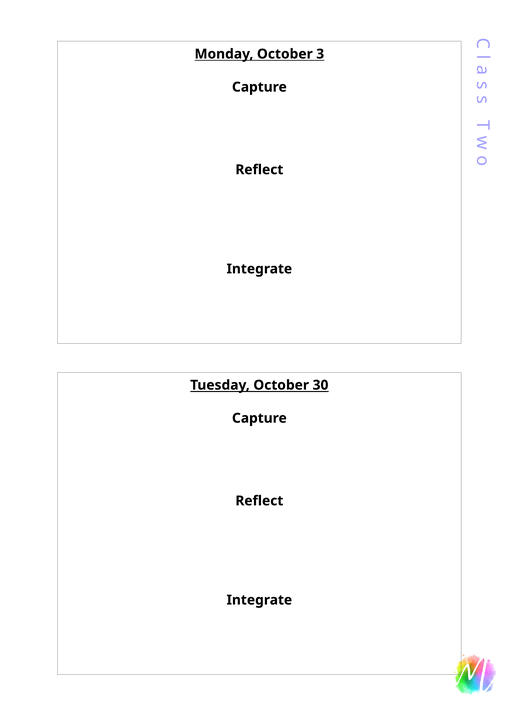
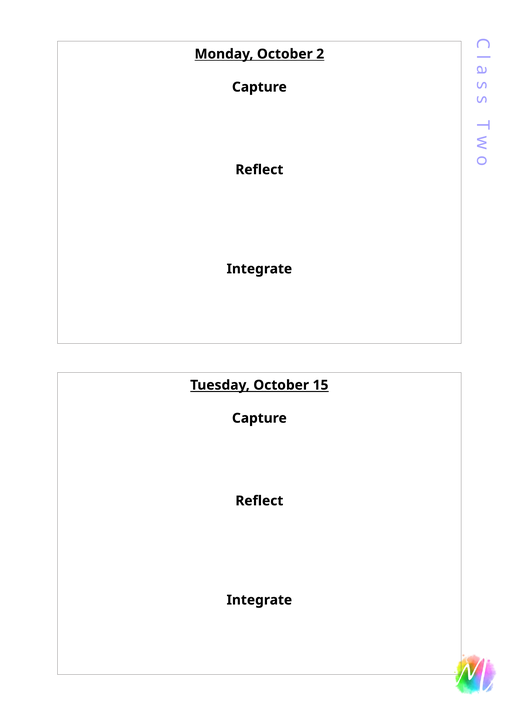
3: 3 -> 2 (320, 54)
30: 30 -> 15 (321, 385)
